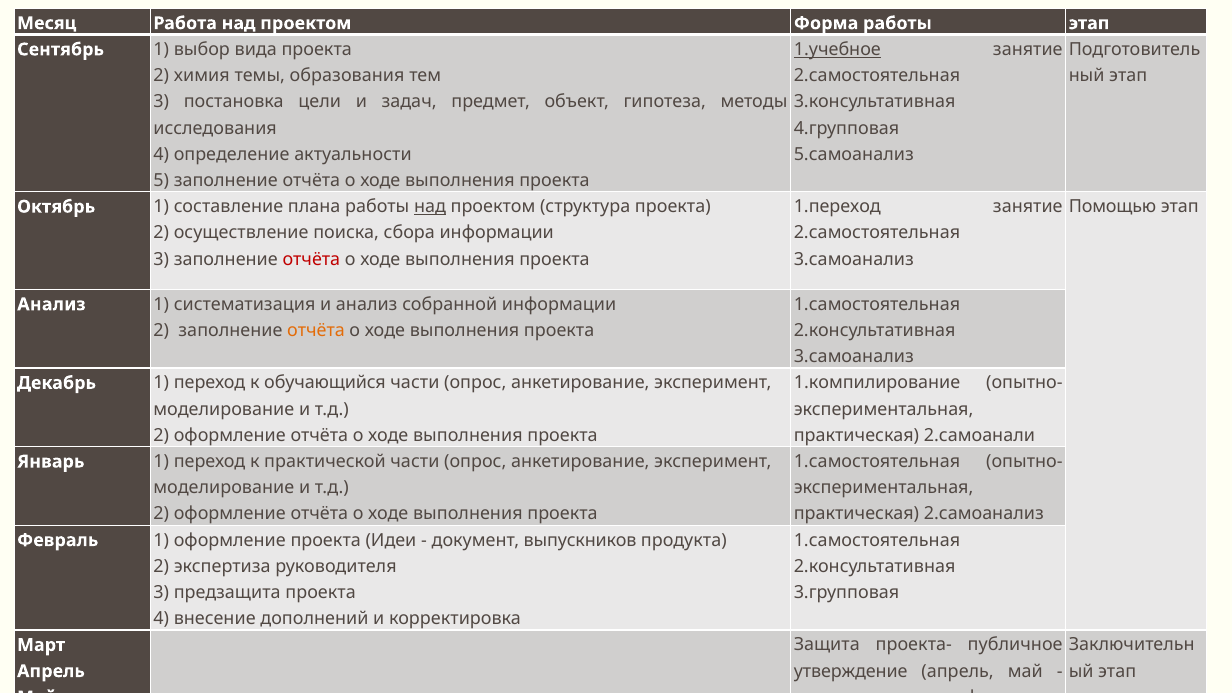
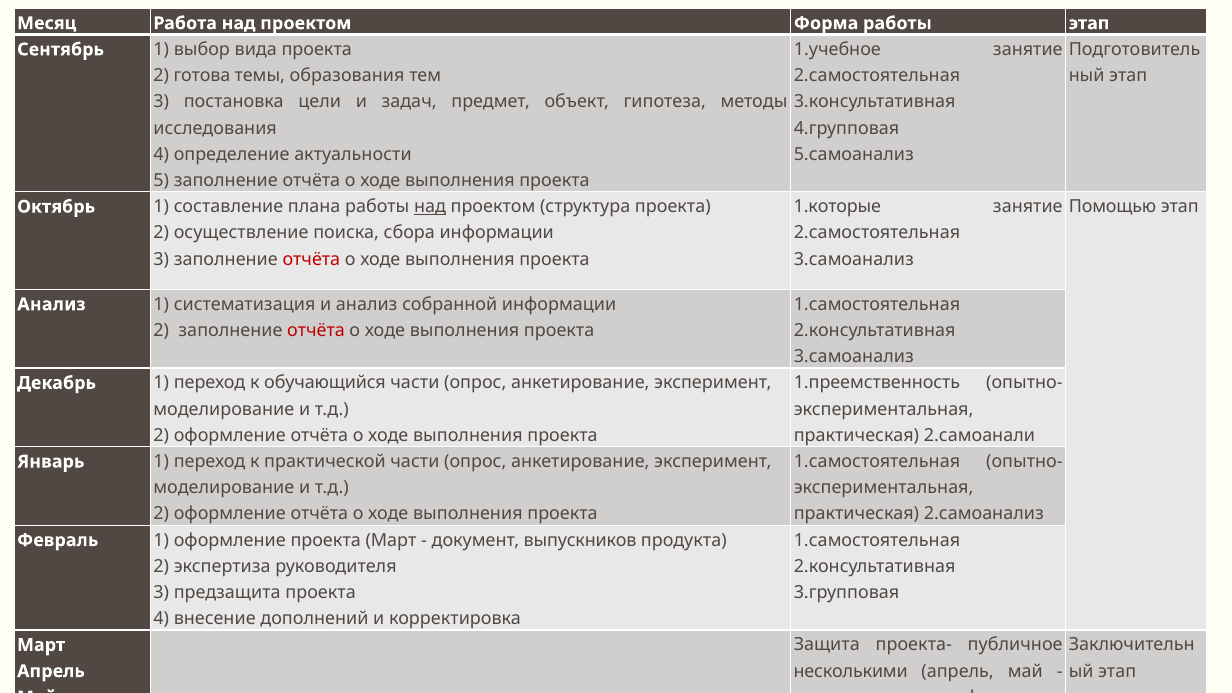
1.учебное underline: present -> none (837, 50)
химия: химия -> готова (202, 76)
1.переход: 1.переход -> 1.которые (837, 207)
отчёта colour: orange -> red (316, 331)
1.компилирование: 1.компилирование -> 1.преемственность (877, 383)
проекта Идеи: Идеи -> Март (391, 540)
утверждение: утверждение -> несколькими (851, 671)
